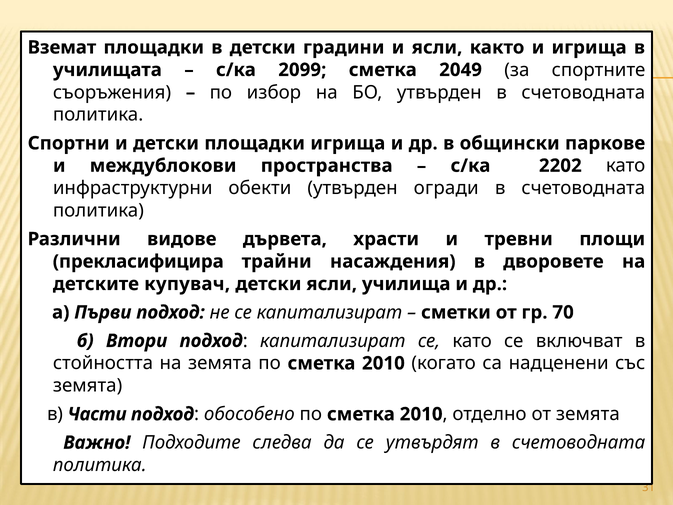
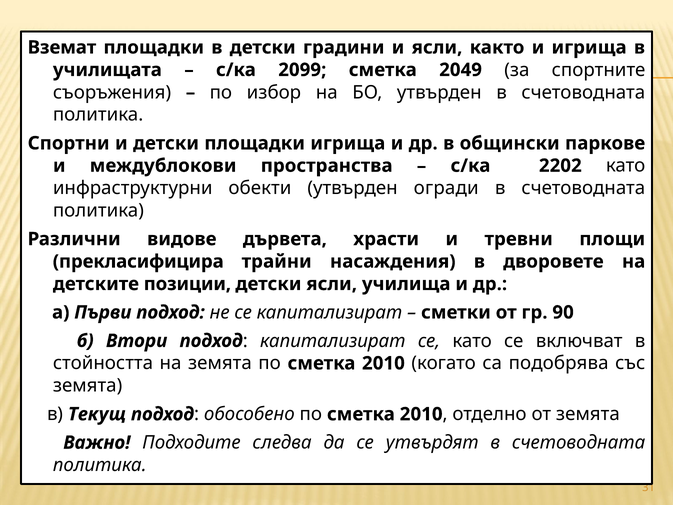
купувач: купувач -> позиции (187, 284)
70: 70 -> 90 (563, 312)
надценени: надценени -> подобрява (559, 363)
Части: Части -> Текущ (97, 414)
